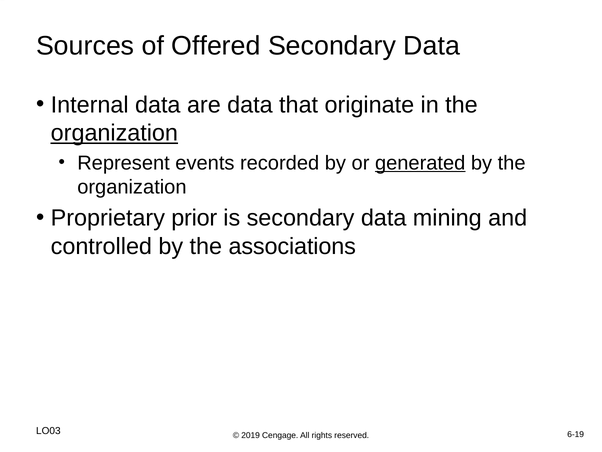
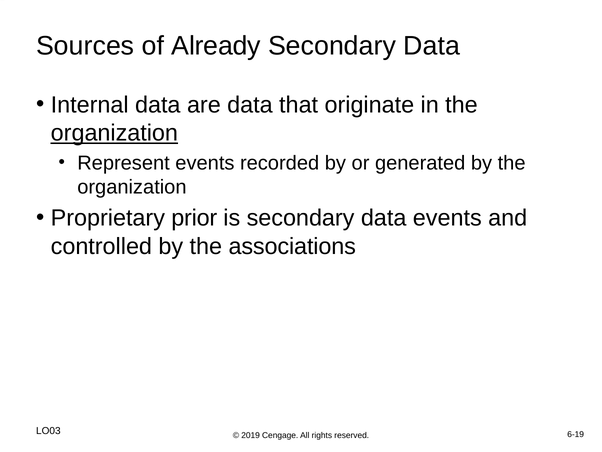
Offered: Offered -> Already (216, 46)
generated underline: present -> none (420, 163)
data mining: mining -> events (447, 218)
